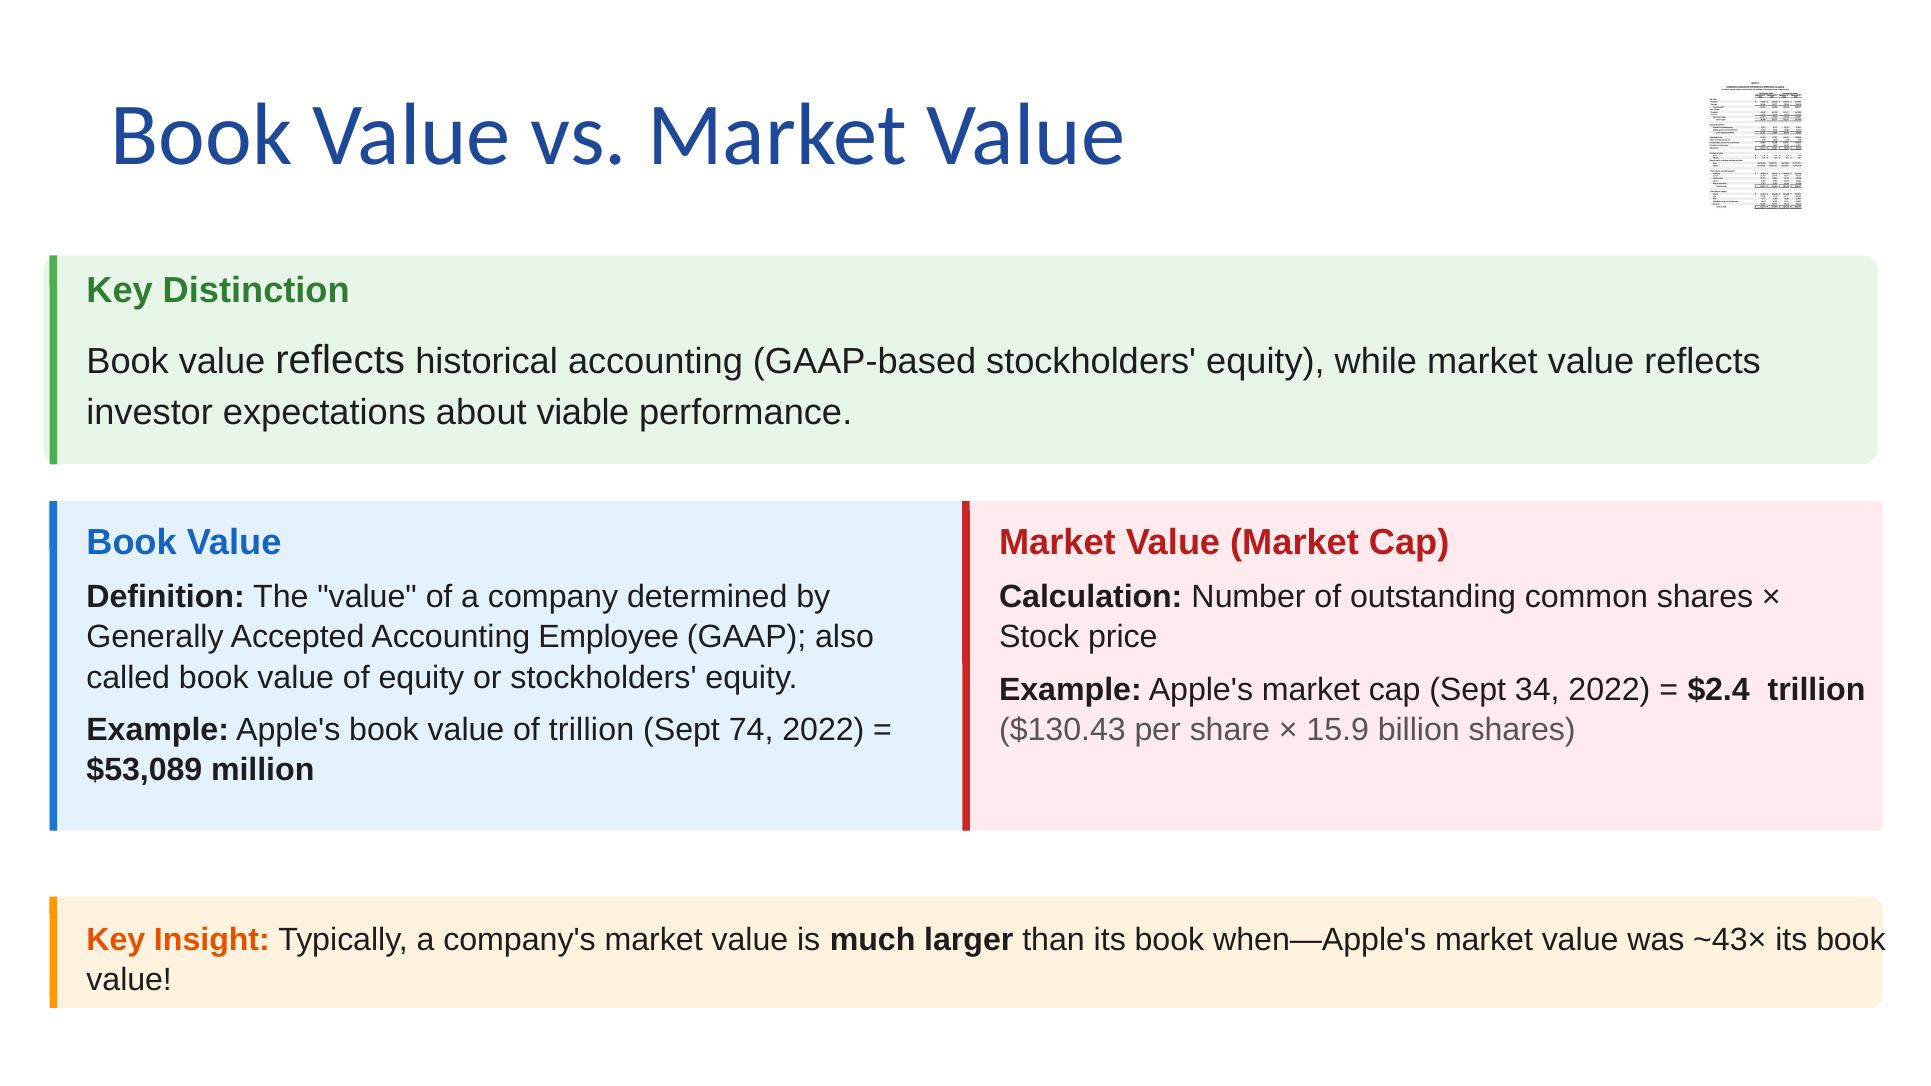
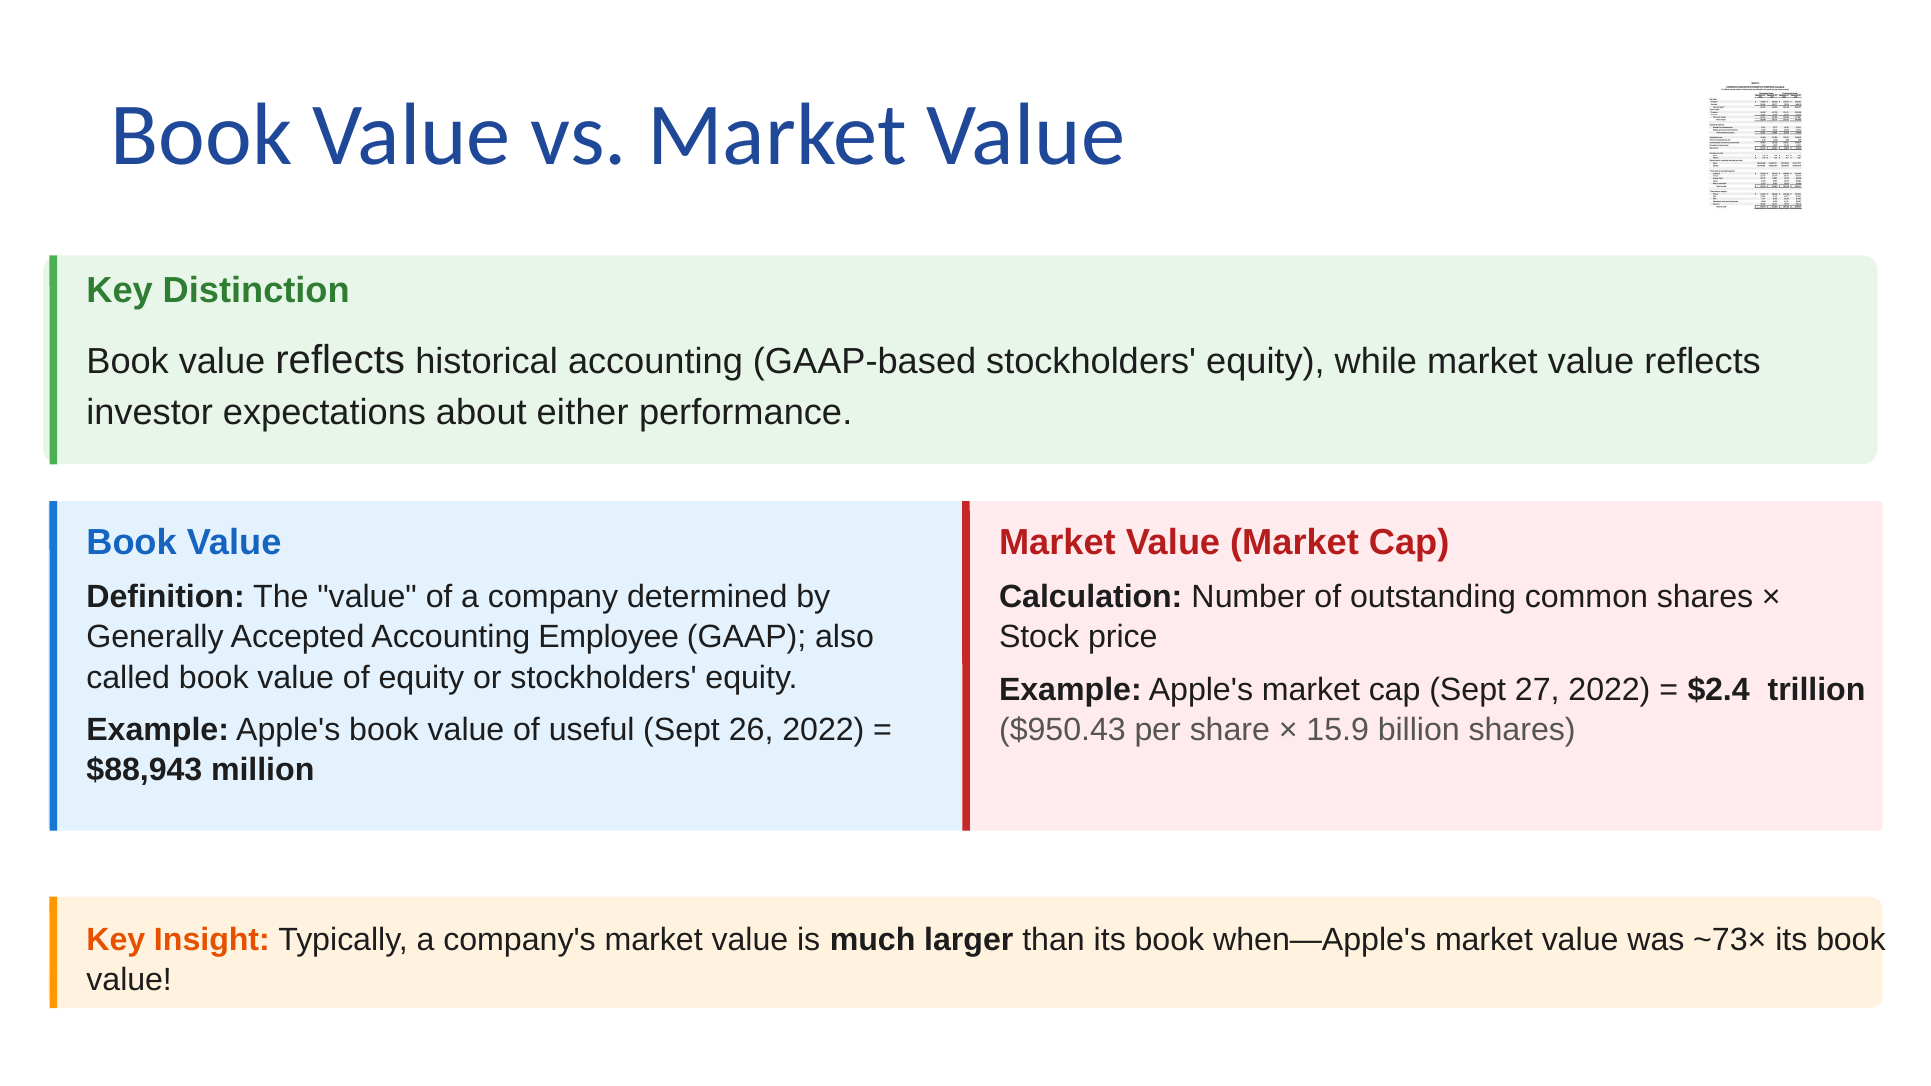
viable: viable -> either (583, 412)
34: 34 -> 27 (1537, 690)
of trillion: trillion -> useful (592, 730)
74: 74 -> 26 (751, 730)
$130.43: $130.43 -> $950.43 (1062, 730)
$53,089: $53,089 -> $88,943 (144, 770)
~43×: ~43× -> ~73× (1730, 940)
